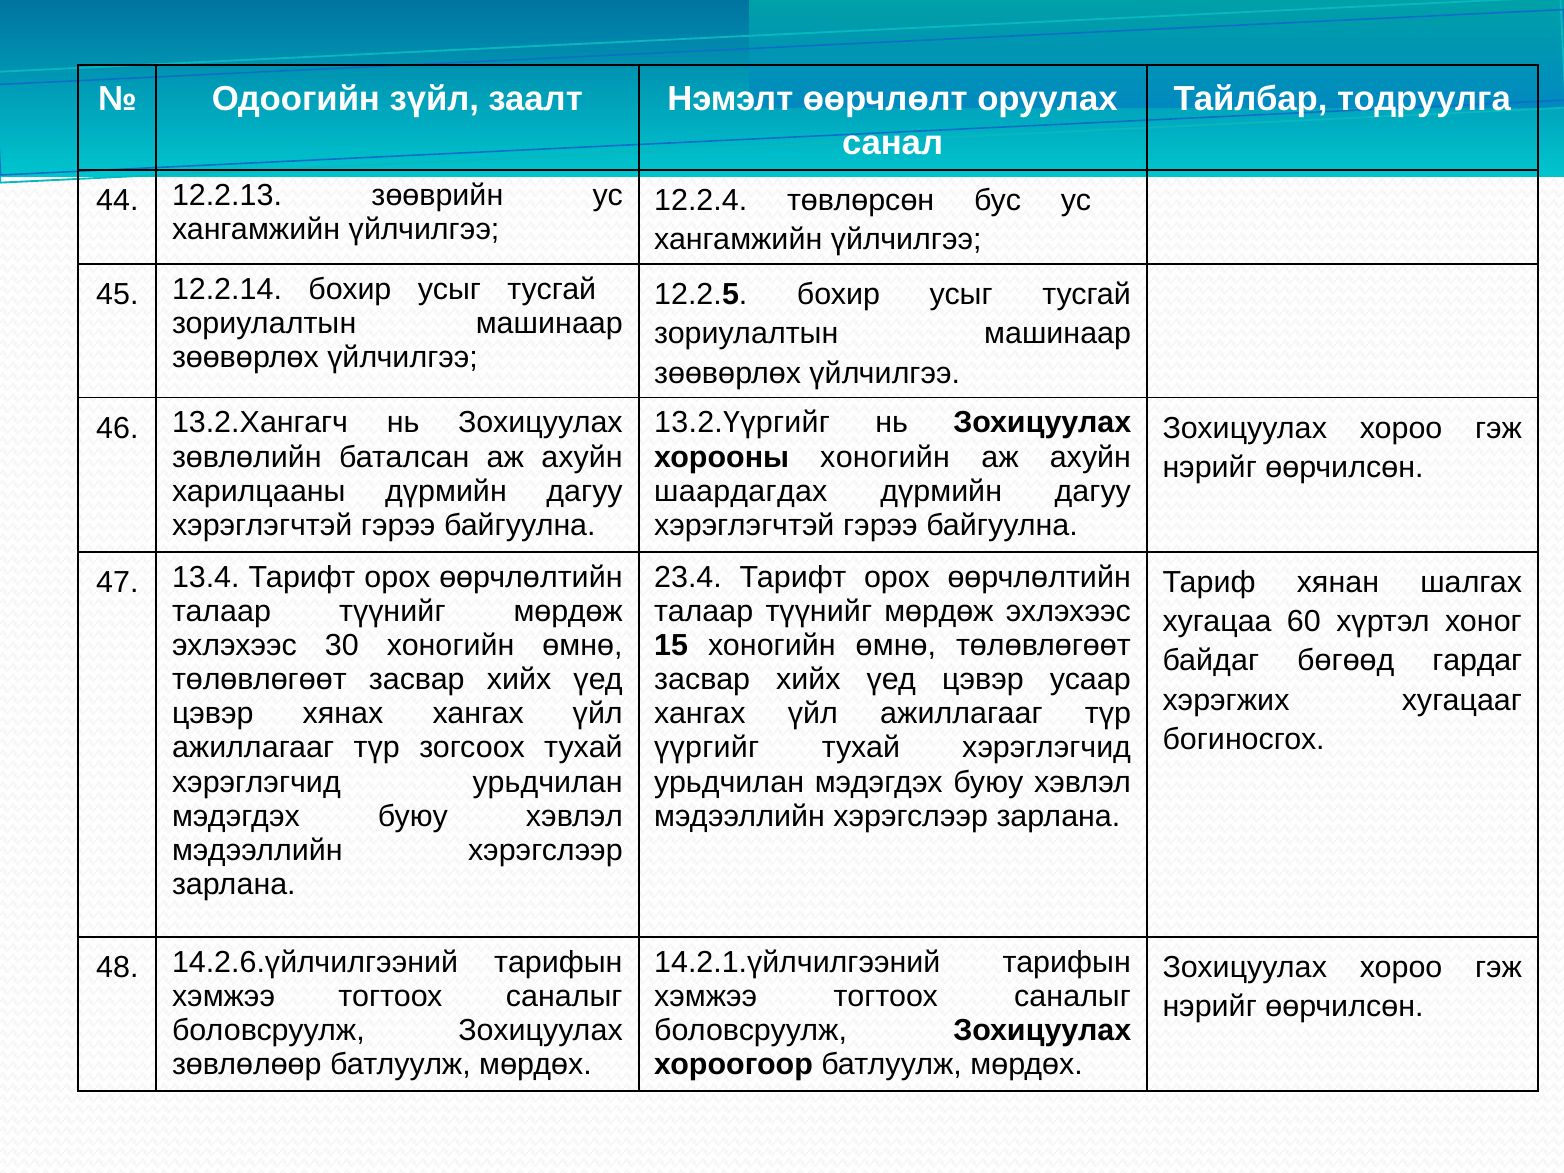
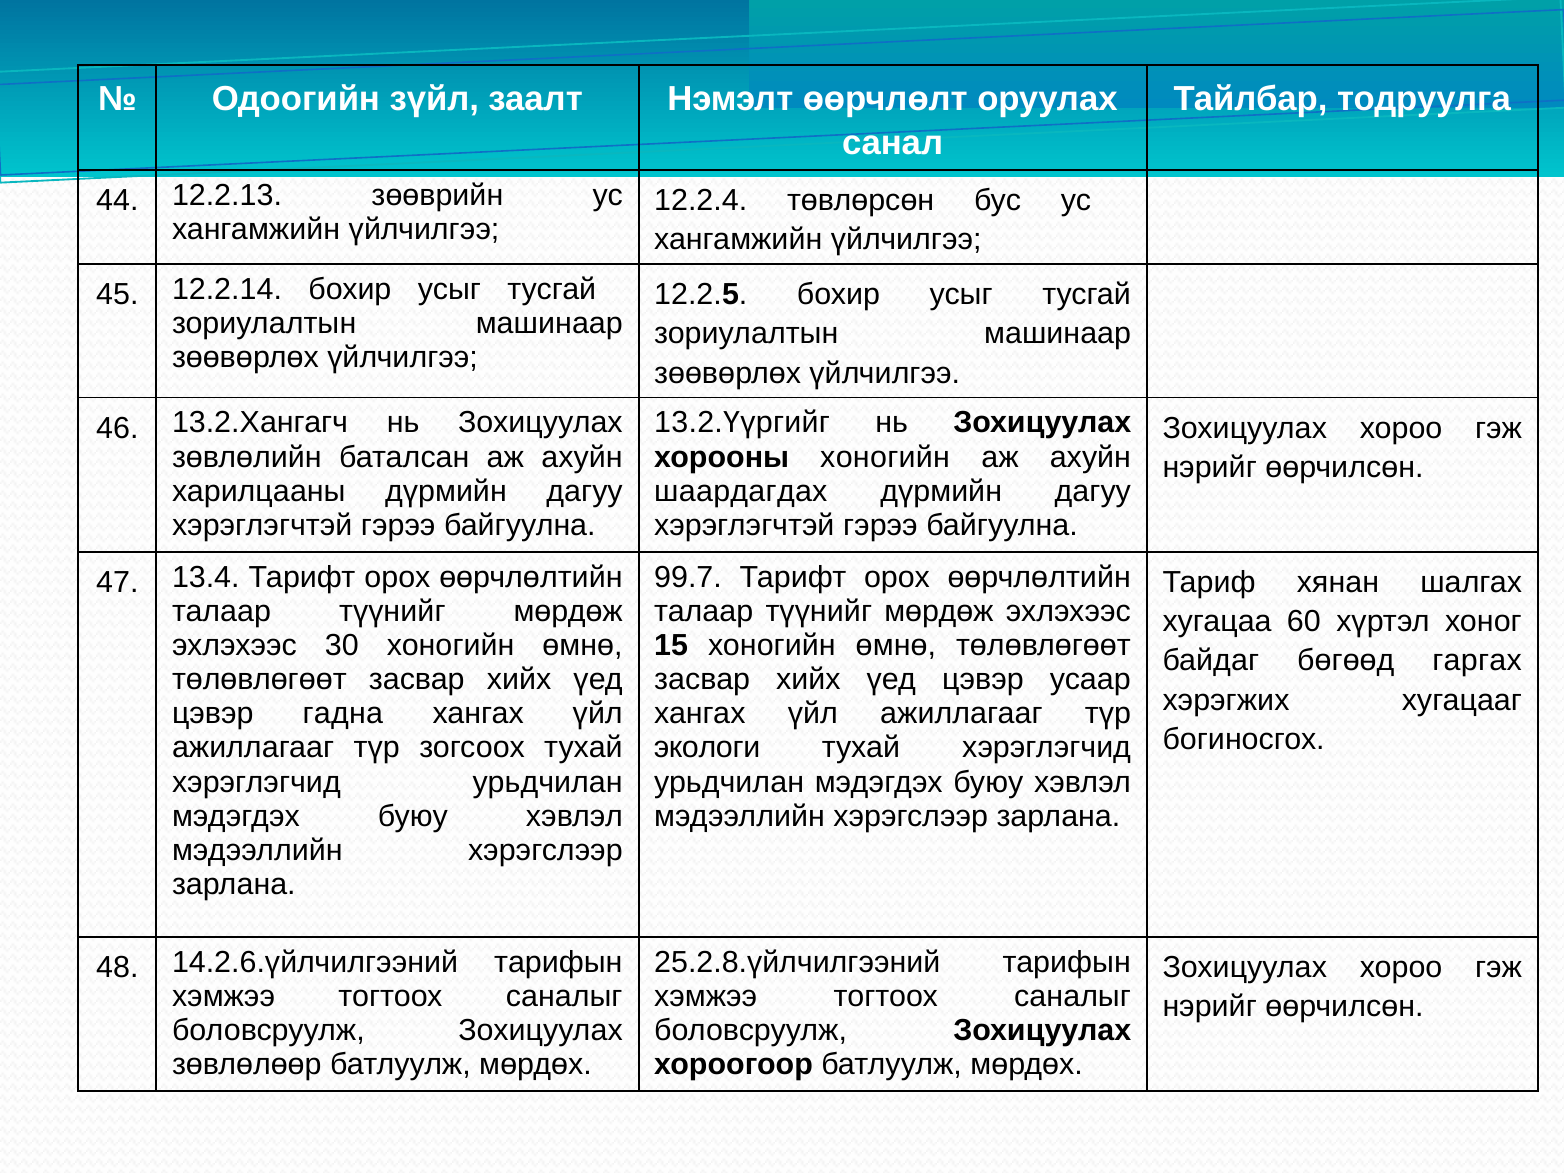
23.4: 23.4 -> 99.7 (688, 577)
гардаг: гардаг -> гаргах (1477, 661)
хянах: хянах -> гадна (343, 714)
үүргийг: үүргийг -> экологи (707, 748)
14.2.1.үйлчилгээний: 14.2.1.үйлчилгээний -> 25.2.8.үйлчилгээний (797, 962)
